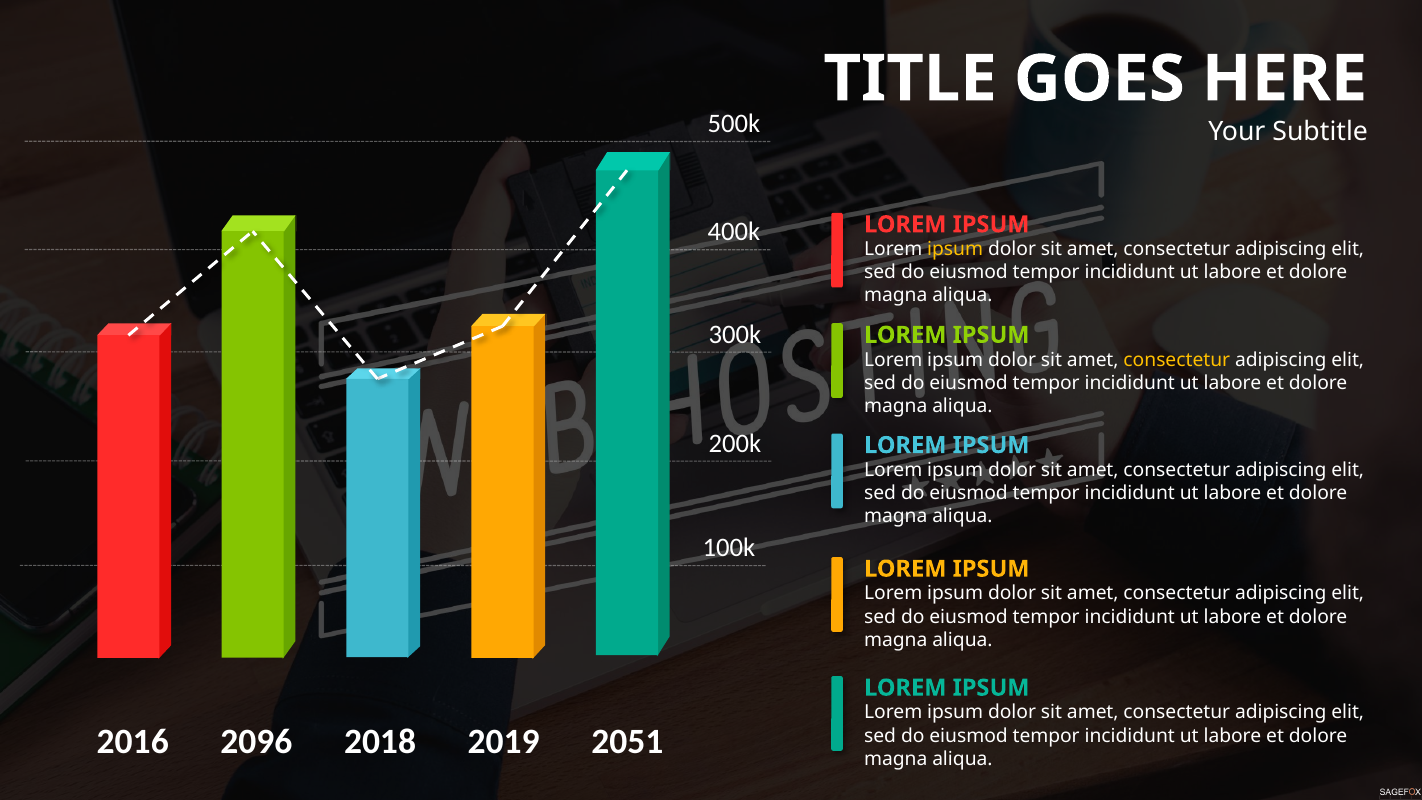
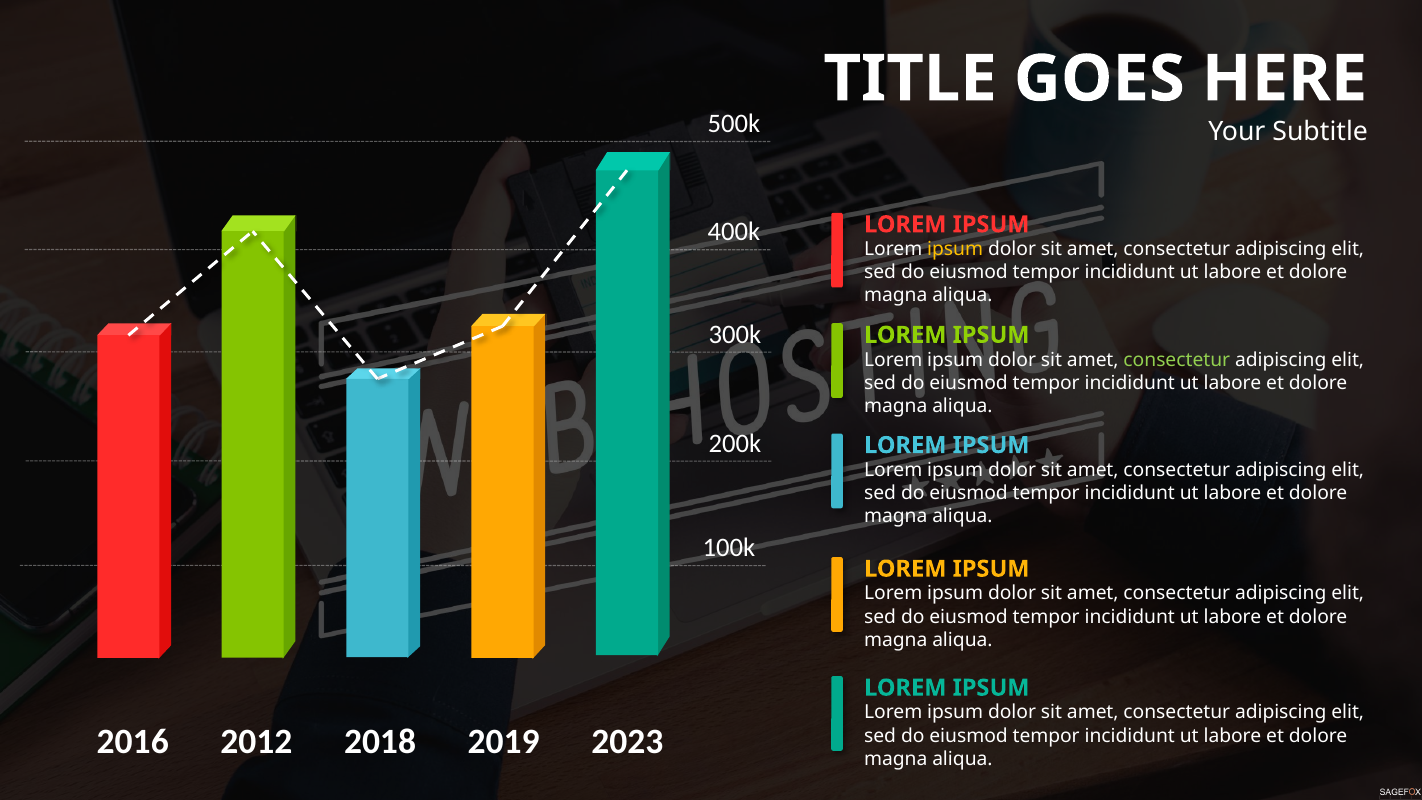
consectetur colour: yellow -> light green (1177, 360)
2096: 2096 -> 2012 (256, 742)
2051: 2051 -> 2023 (627, 742)
